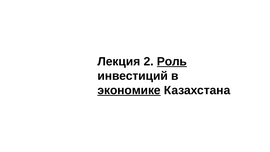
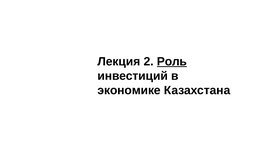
экономике underline: present -> none (129, 90)
